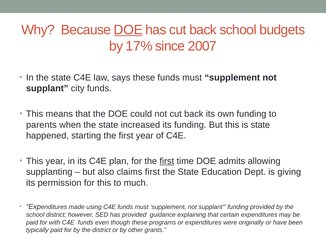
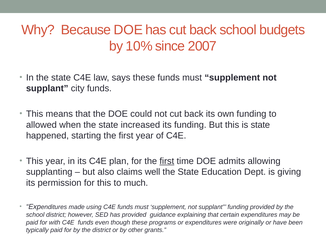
DOE underline: present -> none (128, 30)
17%: 17% -> 10% (139, 46)
parents: parents -> allowed (41, 125)
claims first: first -> well (152, 172)
